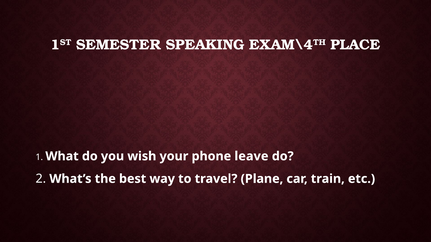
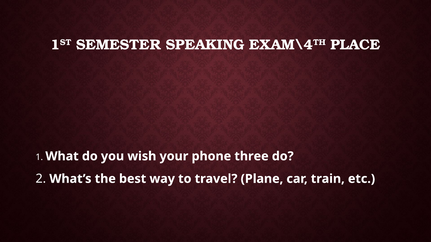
leave: leave -> three (252, 156)
